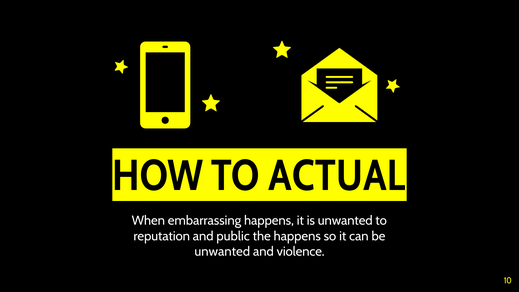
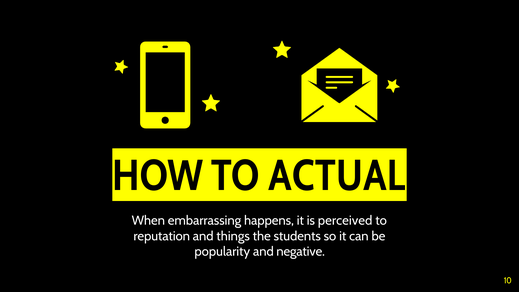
is unwanted: unwanted -> perceived (345, 221)
public: public -> things (233, 236)
the happens: happens -> students (297, 236)
unwanted: unwanted -> popularity (222, 252)
violence: violence -> negative (301, 252)
